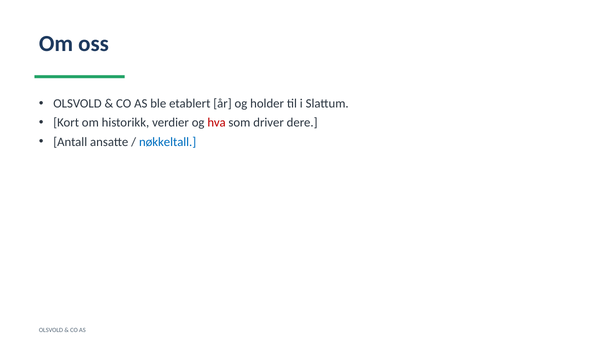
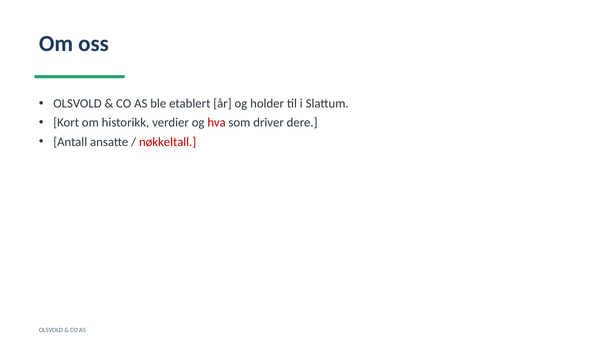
nøkkeltall colour: blue -> red (168, 142)
